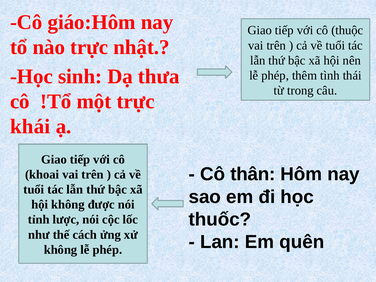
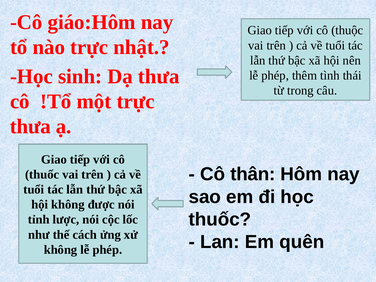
khái: khái -> thưa (30, 127)
khoai: khoai -> thuốc (42, 174)
